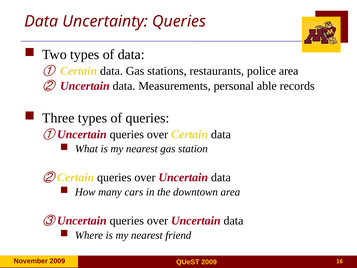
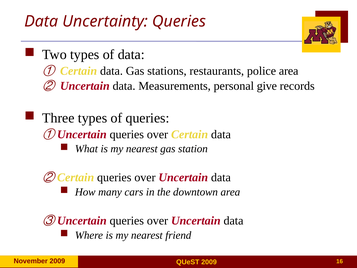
able: able -> give (267, 86)
